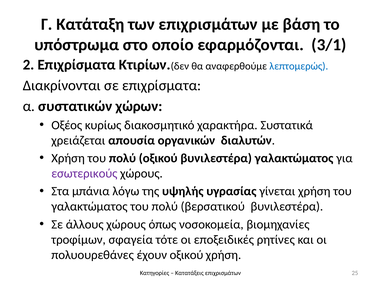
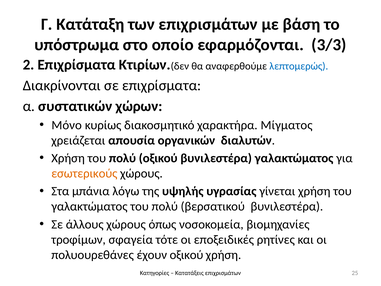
3/1: 3/1 -> 3/3 (329, 45)
Οξέος: Οξέος -> Μόνο (67, 125)
Συστατικά: Συστατικά -> Μίγματος (287, 125)
εσωτερικούς colour: purple -> orange (84, 173)
